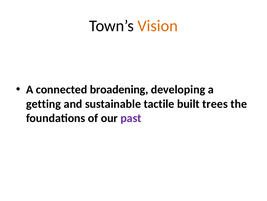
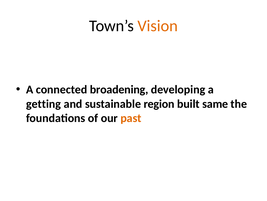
tactile: tactile -> region (159, 103)
trees: trees -> same (215, 103)
past colour: purple -> orange (131, 118)
